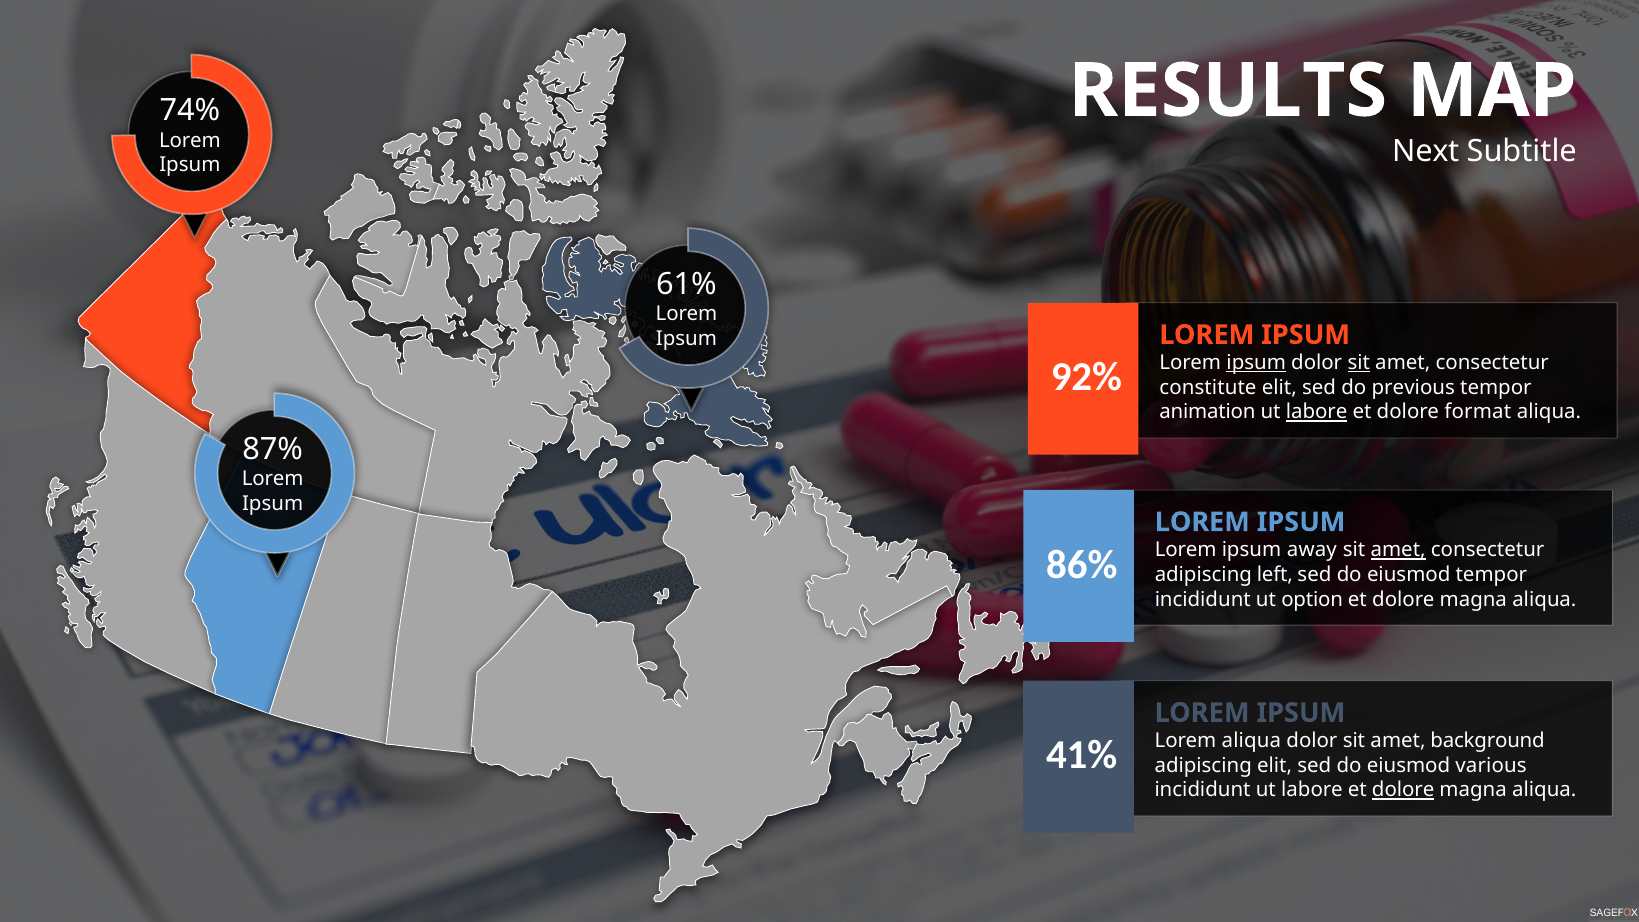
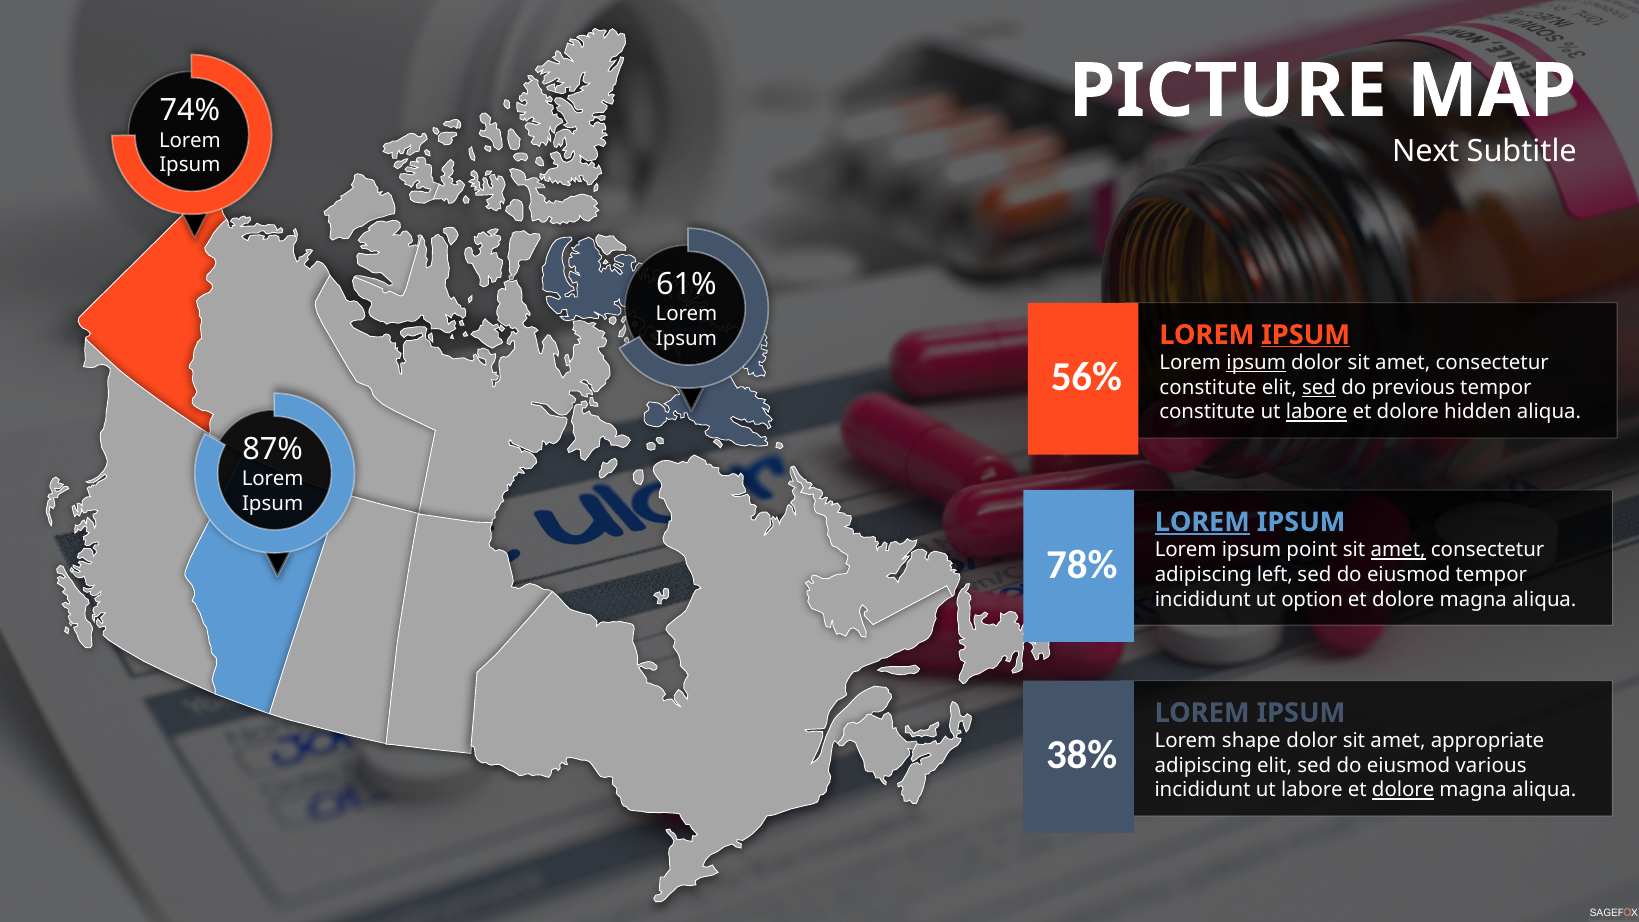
RESULTS: RESULTS -> PICTURE (1228, 91)
IPSUM underline: none -> present (1306, 335)
sit underline: present -> none (1359, 363)
92%: 92% -> 56% (1086, 377)
sed underline: none -> present (1319, 388)
animation: animation -> constitute (1207, 412)
format: format -> hidden (1478, 412)
LOREM underline: none -> present (1202, 522)
away: away -> point (1312, 550)
86%: 86% -> 78% (1082, 565)
Lorem aliqua: aliqua -> shape (1251, 741)
background: background -> appropriate (1488, 741)
41%: 41% -> 38% (1082, 755)
